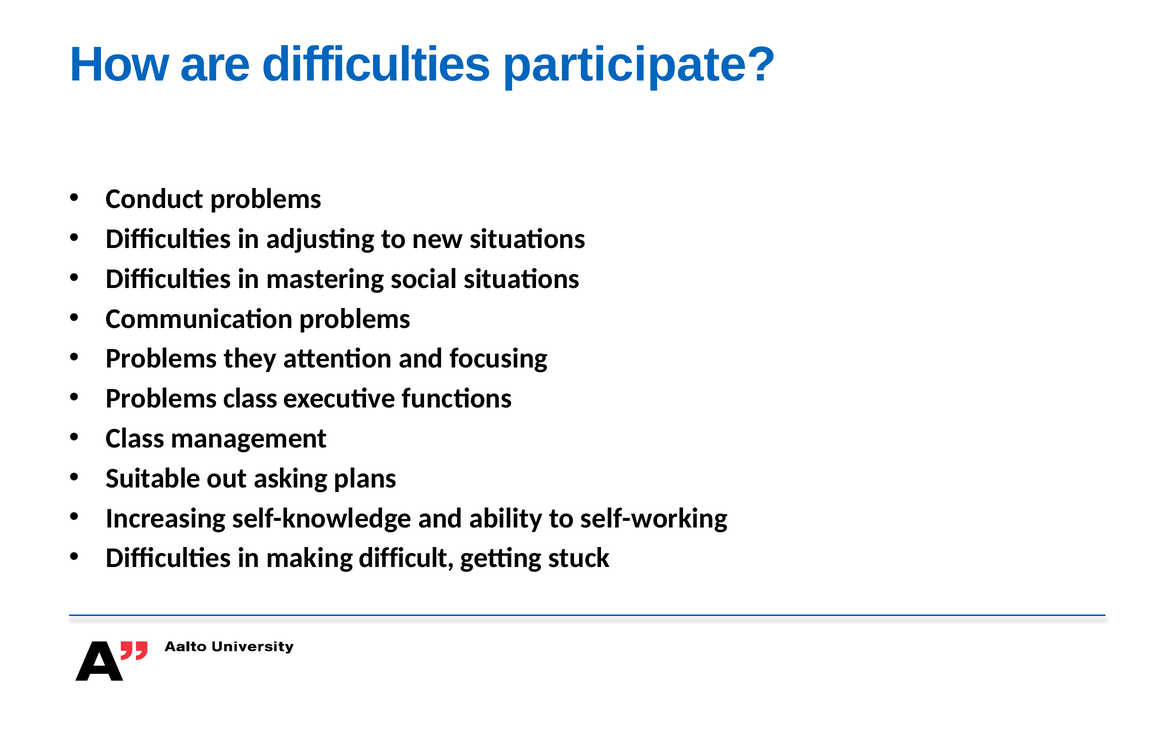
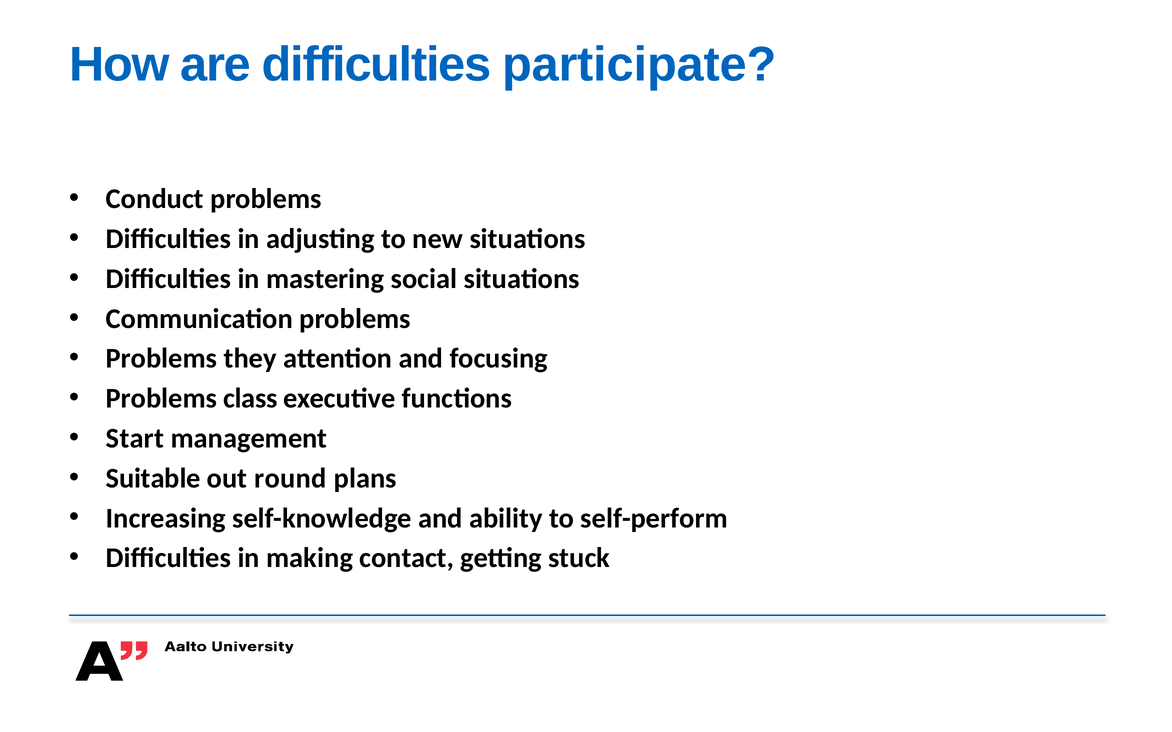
Class: Class -> Start (135, 439)
asking: asking -> round (290, 479)
self-working: self-working -> self-perform (654, 518)
difficult: difficult -> contact (407, 558)
